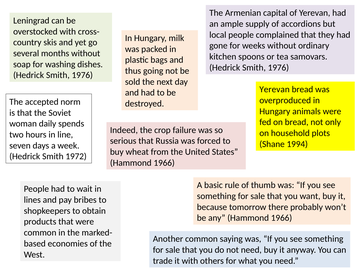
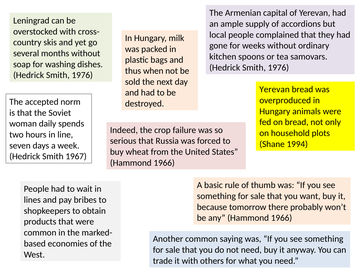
going: going -> when (153, 71)
1972: 1972 -> 1967 (76, 156)
